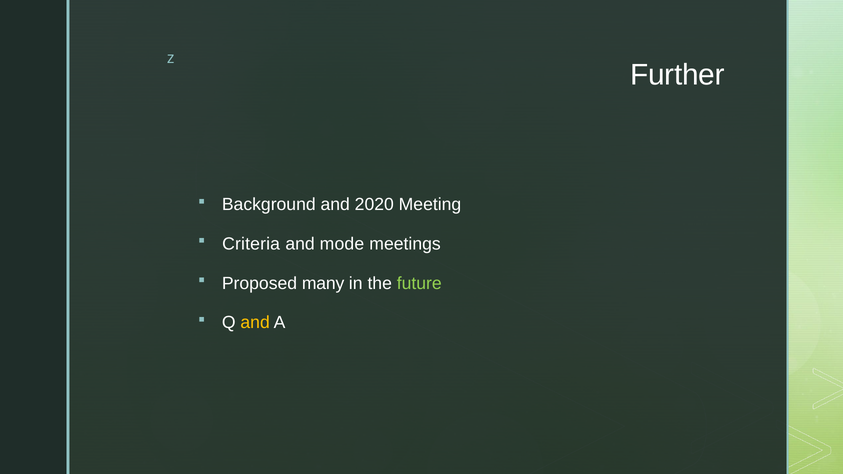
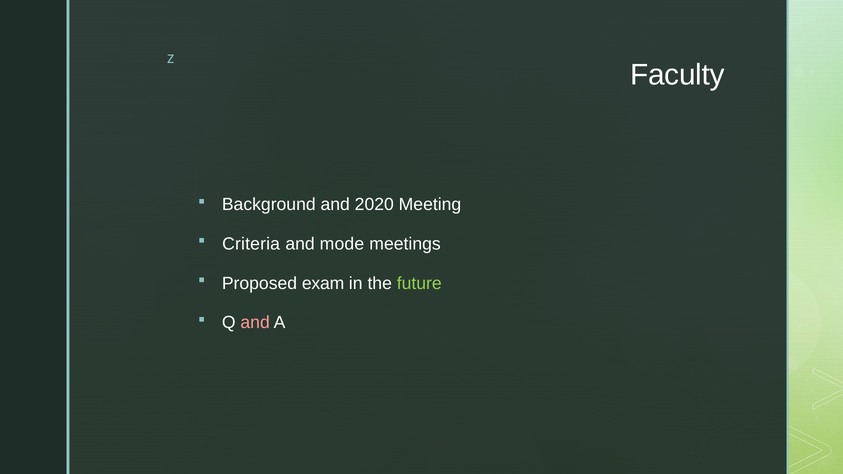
Further: Further -> Faculty (677, 75)
many: many -> exam (323, 283)
and colour: yellow -> pink (255, 323)
